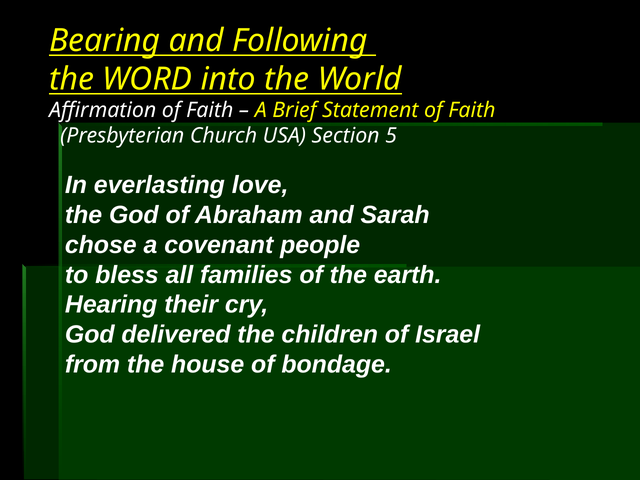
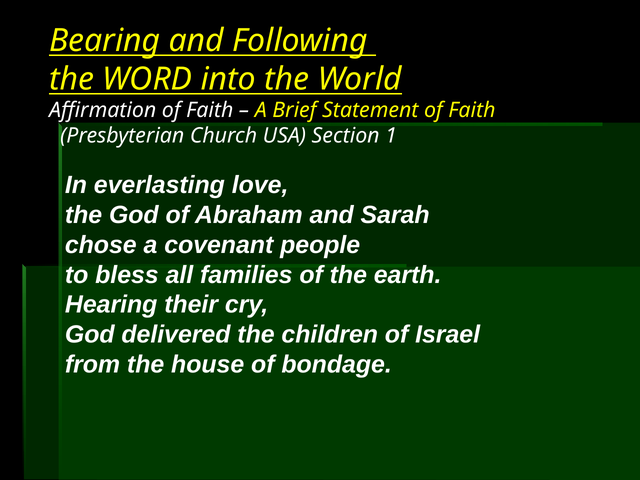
5: 5 -> 1 (391, 136)
